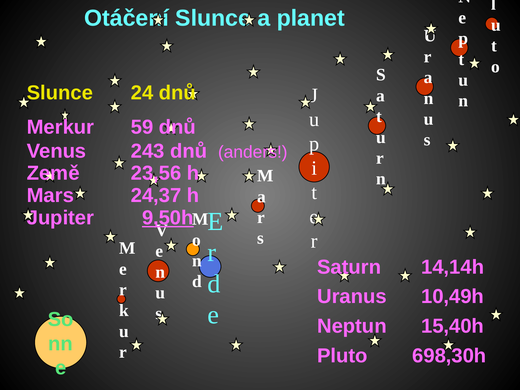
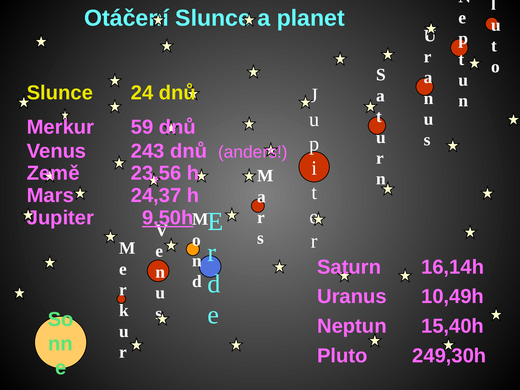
14,14h: 14,14h -> 16,14h (453, 267)
698,30h: 698,30h -> 249,30h (449, 356)
